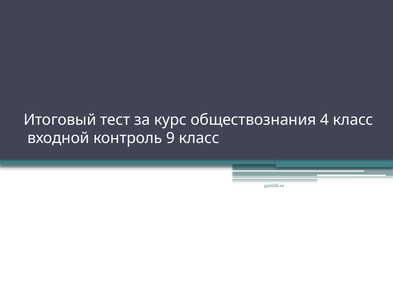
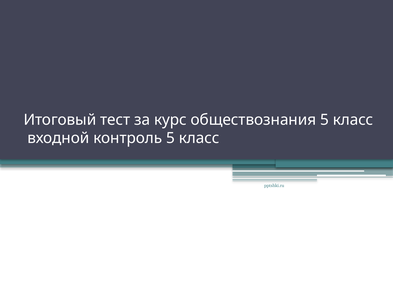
обществознания 4: 4 -> 5 (324, 120)
контроль 9: 9 -> 5 (171, 138)
